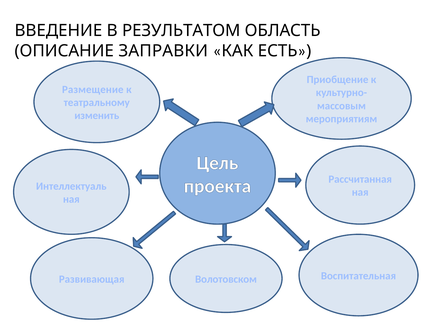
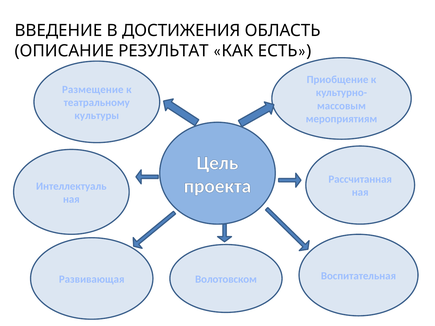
РЕЗУЛЬТАТОМ: РЕЗУЛЬТАТОМ -> ДОСТИЖЕНИЯ (181, 31)
ЗАПРАВКИ: ЗАПРАВКИ -> РЕЗУЛЬТАТ (163, 51)
изменить: изменить -> культуры (97, 116)
